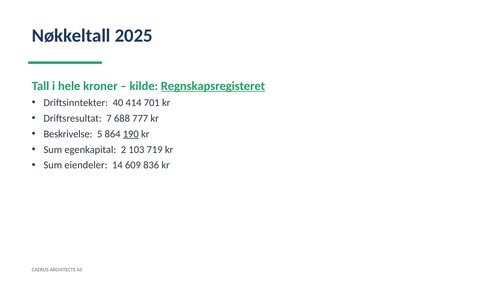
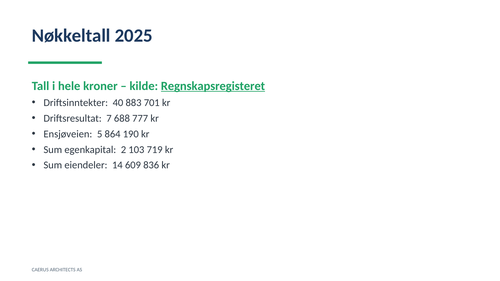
414: 414 -> 883 (134, 103)
Beskrivelse: Beskrivelse -> Ensjøveien (68, 134)
190 underline: present -> none (131, 134)
